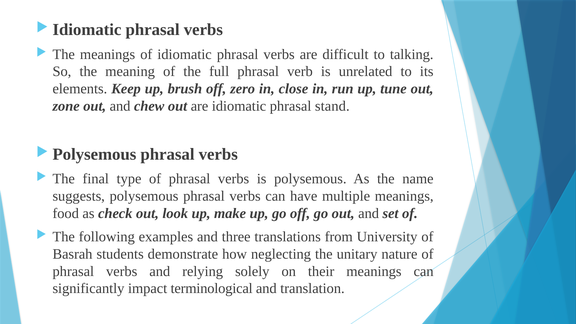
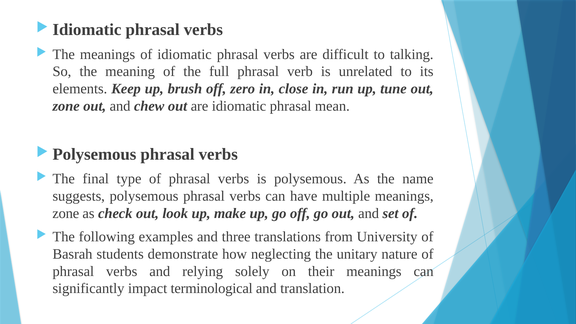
stand: stand -> mean (332, 106)
food: food -> zone (66, 213)
